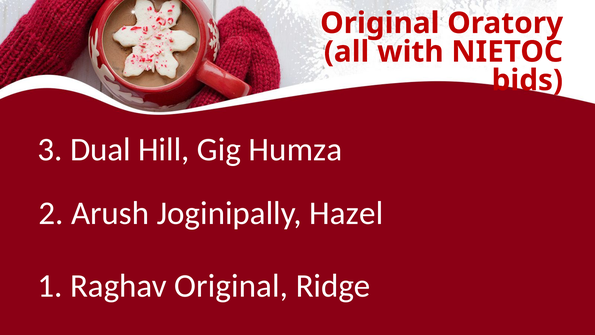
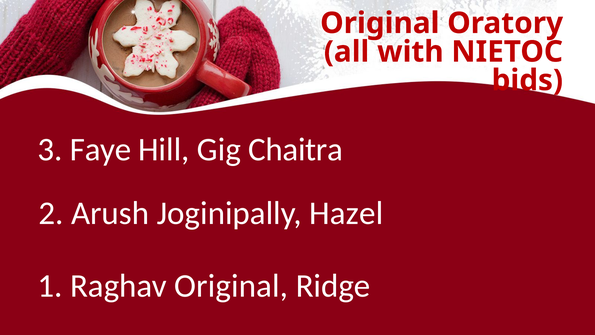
Dual: Dual -> Faye (101, 150)
Humza: Humza -> Chaitra (296, 150)
